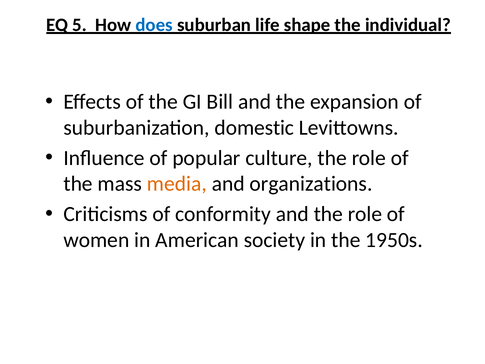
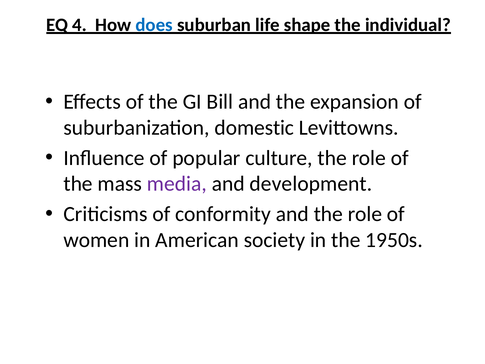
5: 5 -> 4 (80, 25)
media colour: orange -> purple (177, 184)
organizations: organizations -> development (311, 184)
